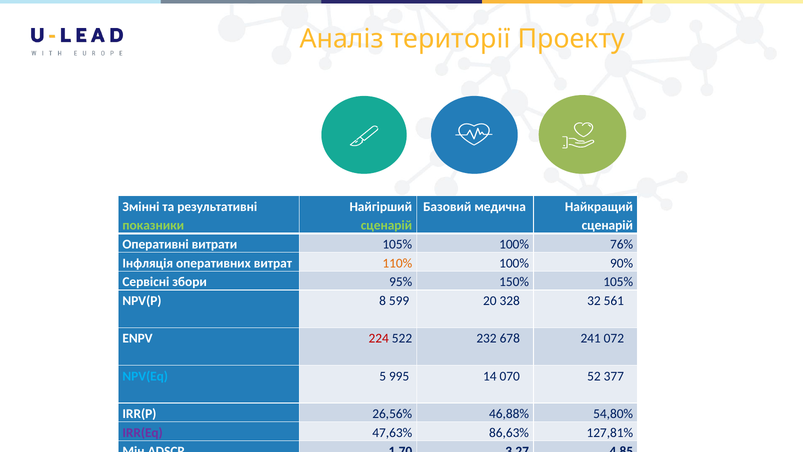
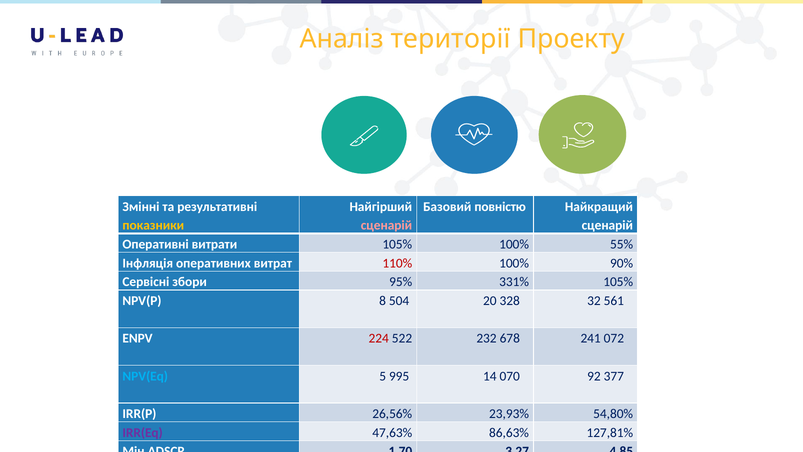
медична: медична -> повністю (500, 207)
показники colour: light green -> yellow (153, 225)
сценарій colour: light green -> pink (386, 225)
76%: 76% -> 55% (622, 244)
110% colour: orange -> red (397, 263)
150%: 150% -> 331% (514, 282)
599: 599 -> 504 (399, 301)
52: 52 -> 92 (594, 376)
46,88%: 46,88% -> 23,93% (509, 414)
